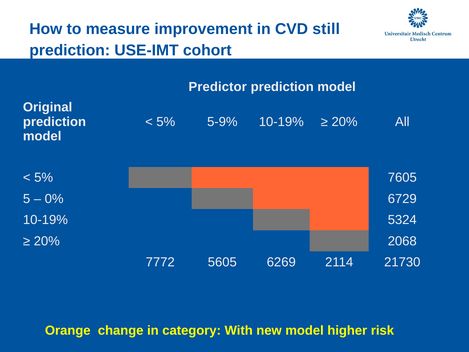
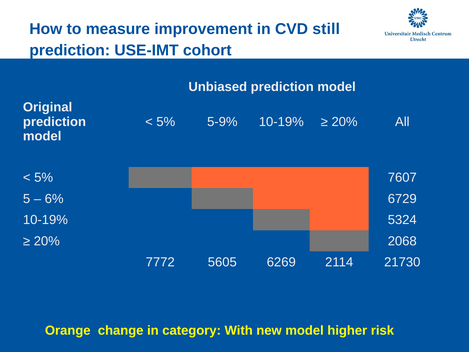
Predictor: Predictor -> Unbiased (218, 87)
7605: 7605 -> 7607 (402, 178)
0%: 0% -> 6% (54, 199)
